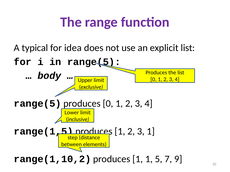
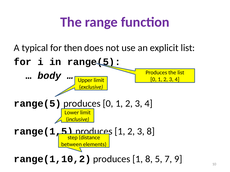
idea: idea -> then (73, 48)
3 1: 1 -> 8 (151, 132)
1 1: 1 -> 8 (149, 160)
